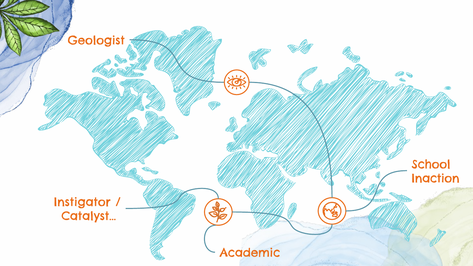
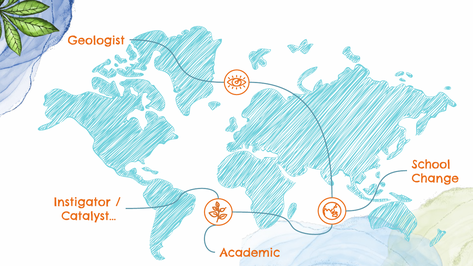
Inaction: Inaction -> Change (435, 179)
